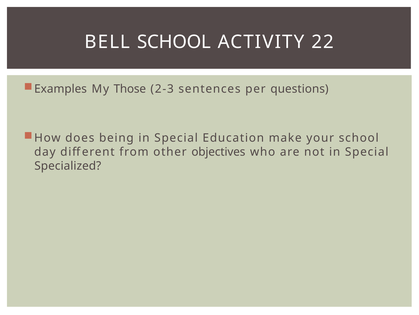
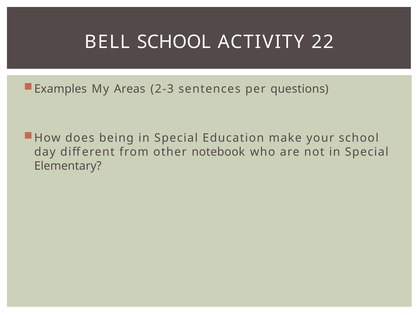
Those: Those -> Areas (130, 89)
objectives: objectives -> notebook (218, 152)
Specialized: Specialized -> Elementary (68, 166)
